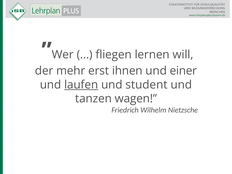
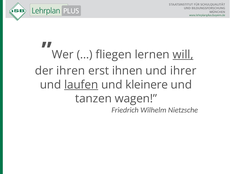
will underline: none -> present (183, 55)
mehr: mehr -> ihren (71, 71)
einer: einer -> ihrer (183, 71)
student: student -> kleinere (147, 85)
